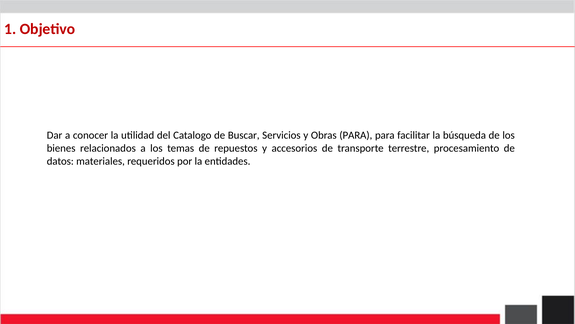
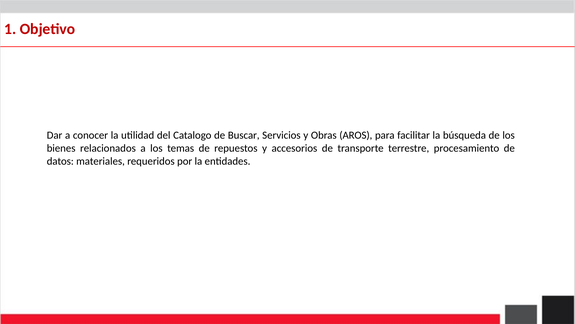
Obras PARA: PARA -> AROS (356, 135)
